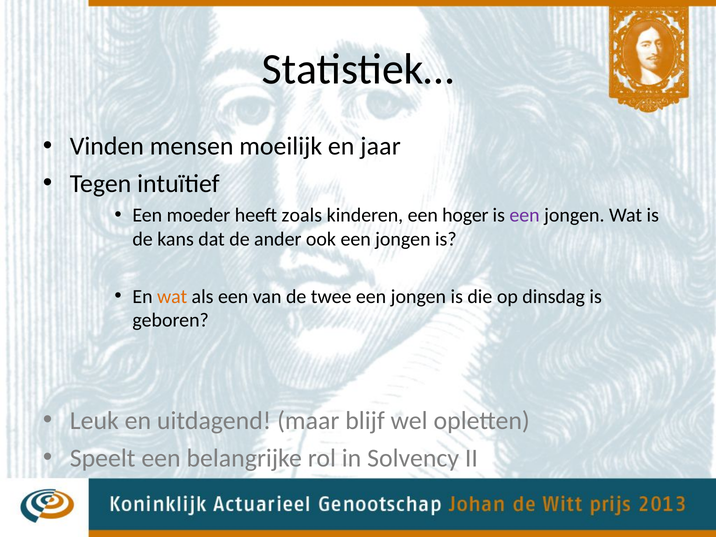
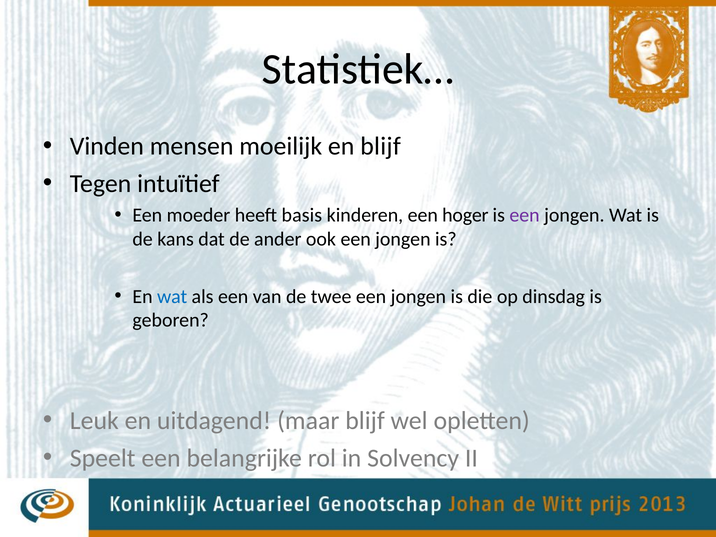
en jaar: jaar -> blijf (381, 146)
zoals: zoals -> basis (302, 215)
wat colour: orange -> blue (172, 297)
